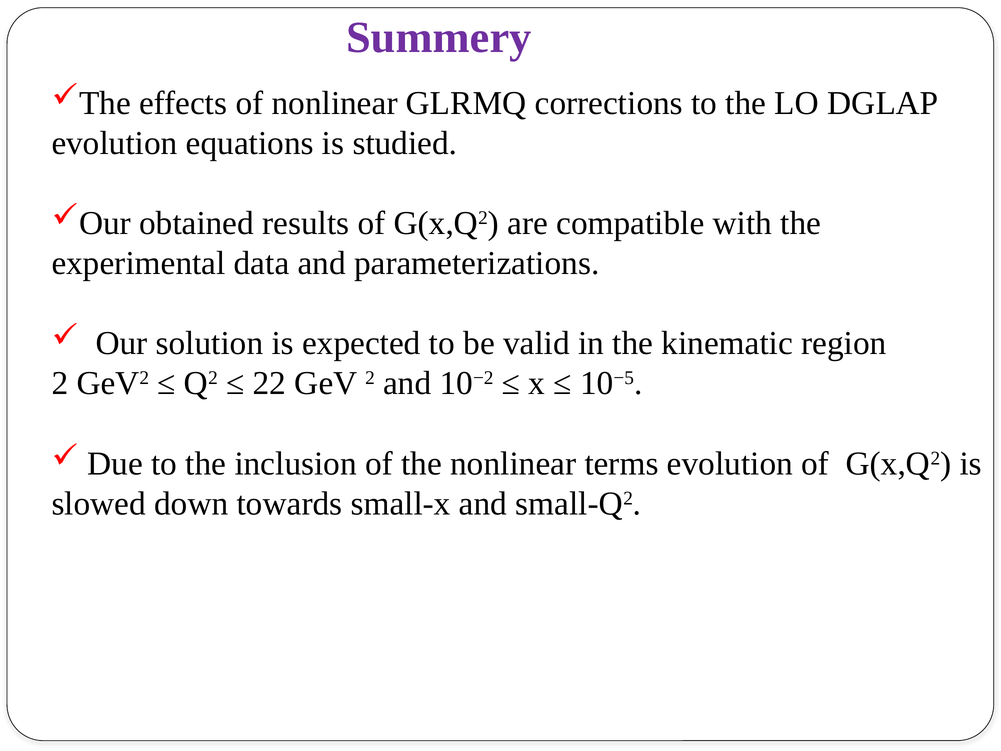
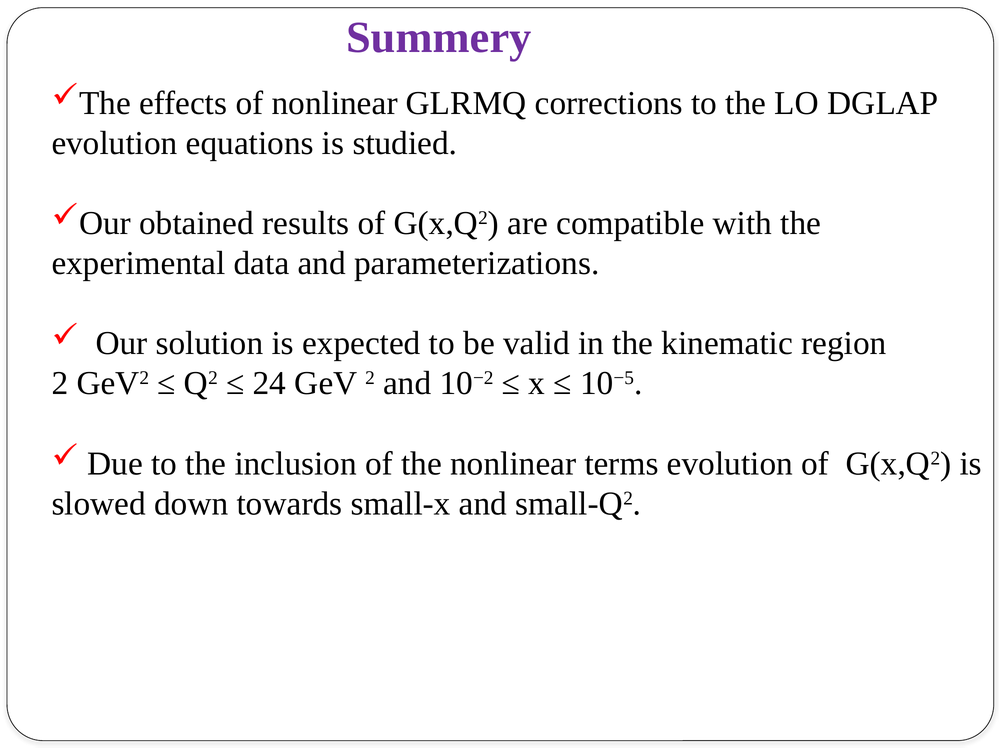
22: 22 -> 24 (269, 383)
